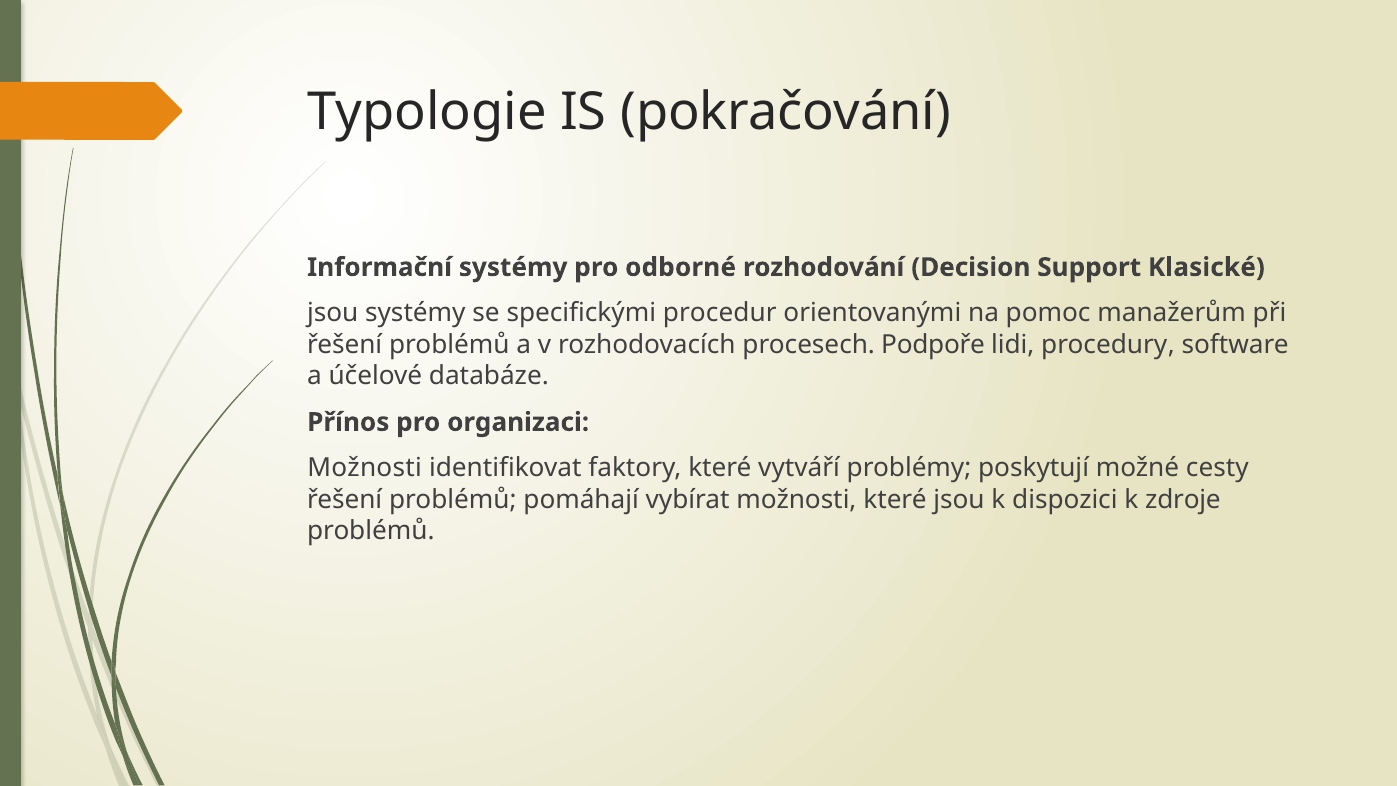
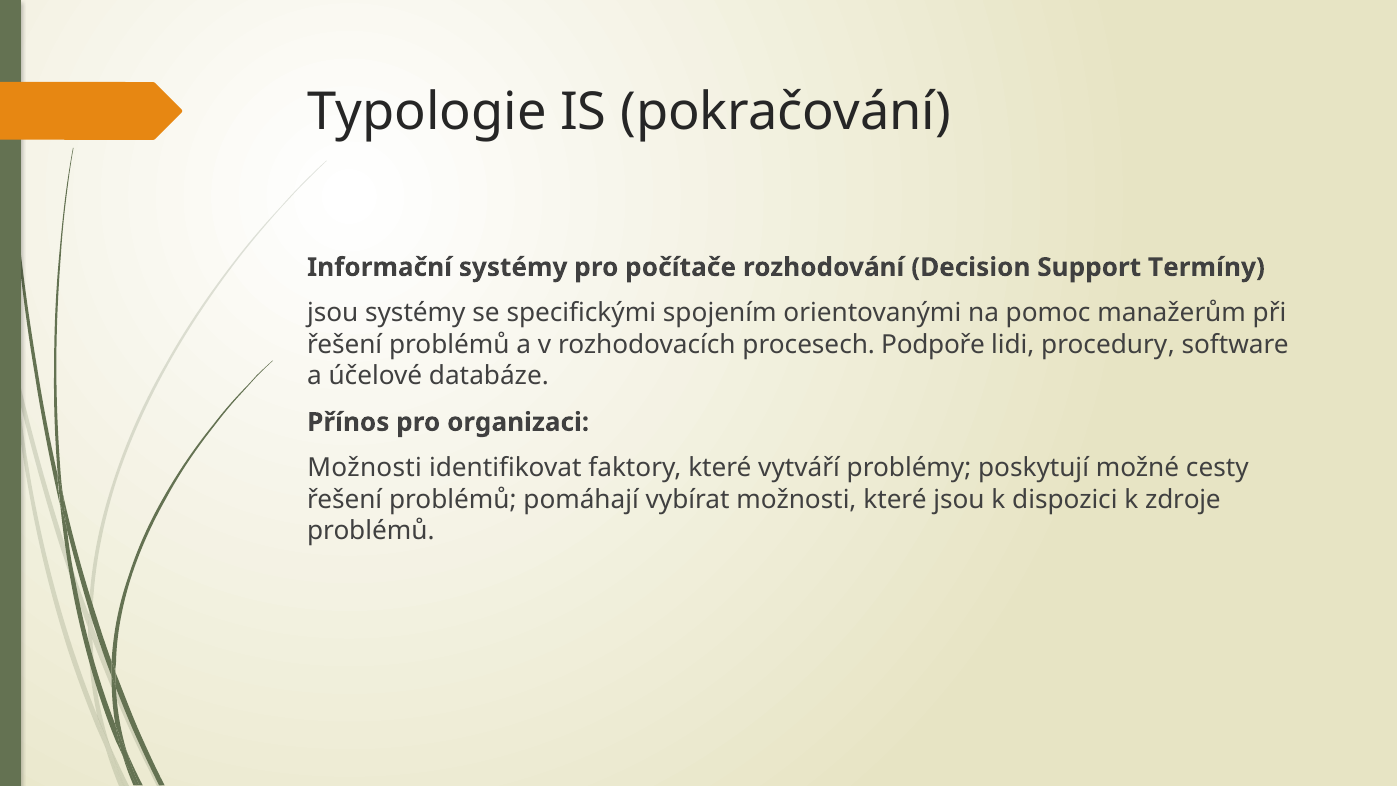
odborné: odborné -> počítače (681, 267)
Klasické: Klasické -> Termíny (1206, 267)
procedur: procedur -> spojením (720, 313)
